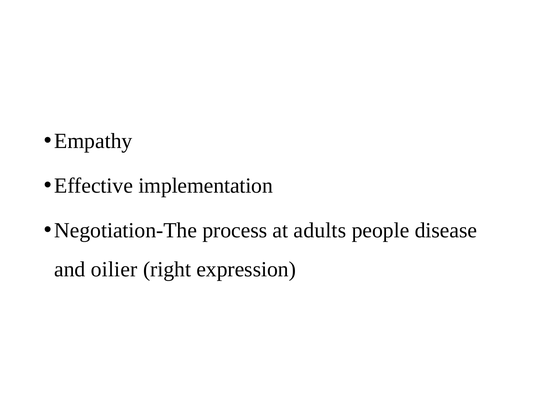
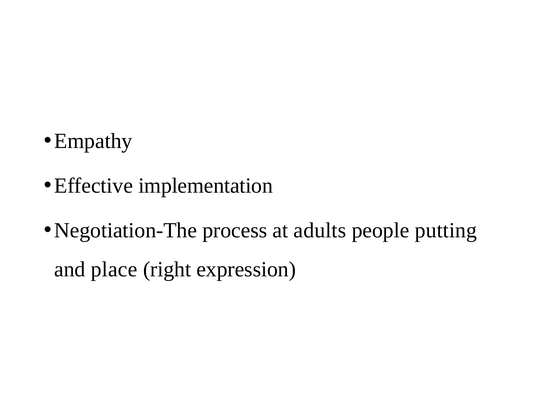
disease: disease -> putting (446, 231)
oilier: oilier -> place (114, 270)
